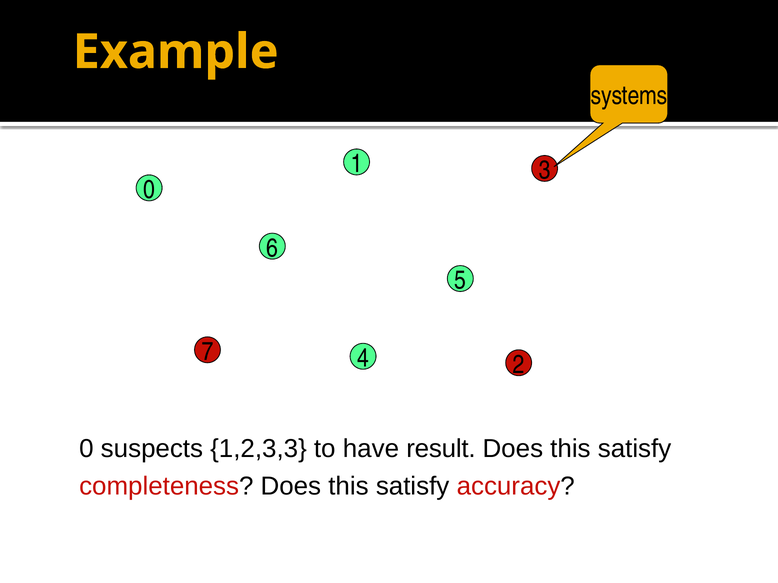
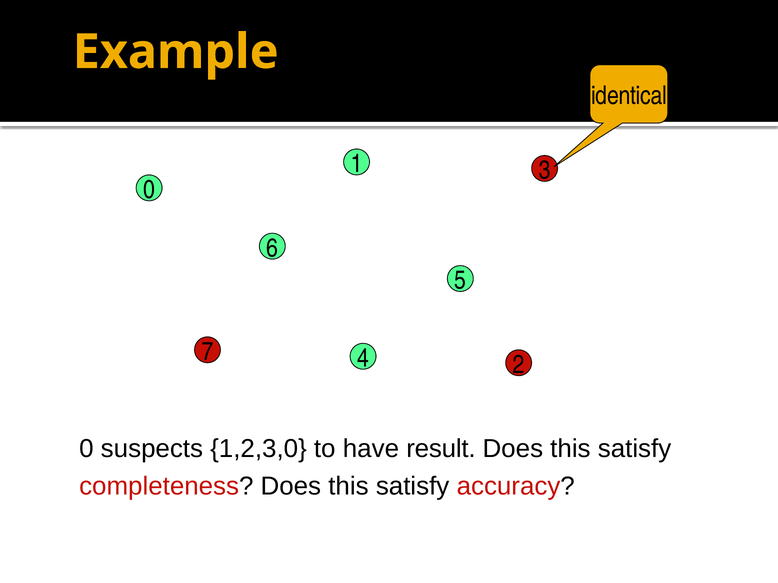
systems: systems -> identical (629, 96)
1,2,3,3: 1,2,3,3 -> 1,2,3,0 (259, 449)
